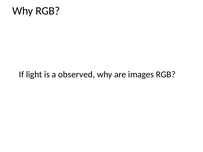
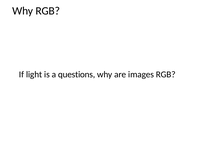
observed: observed -> questions (77, 75)
